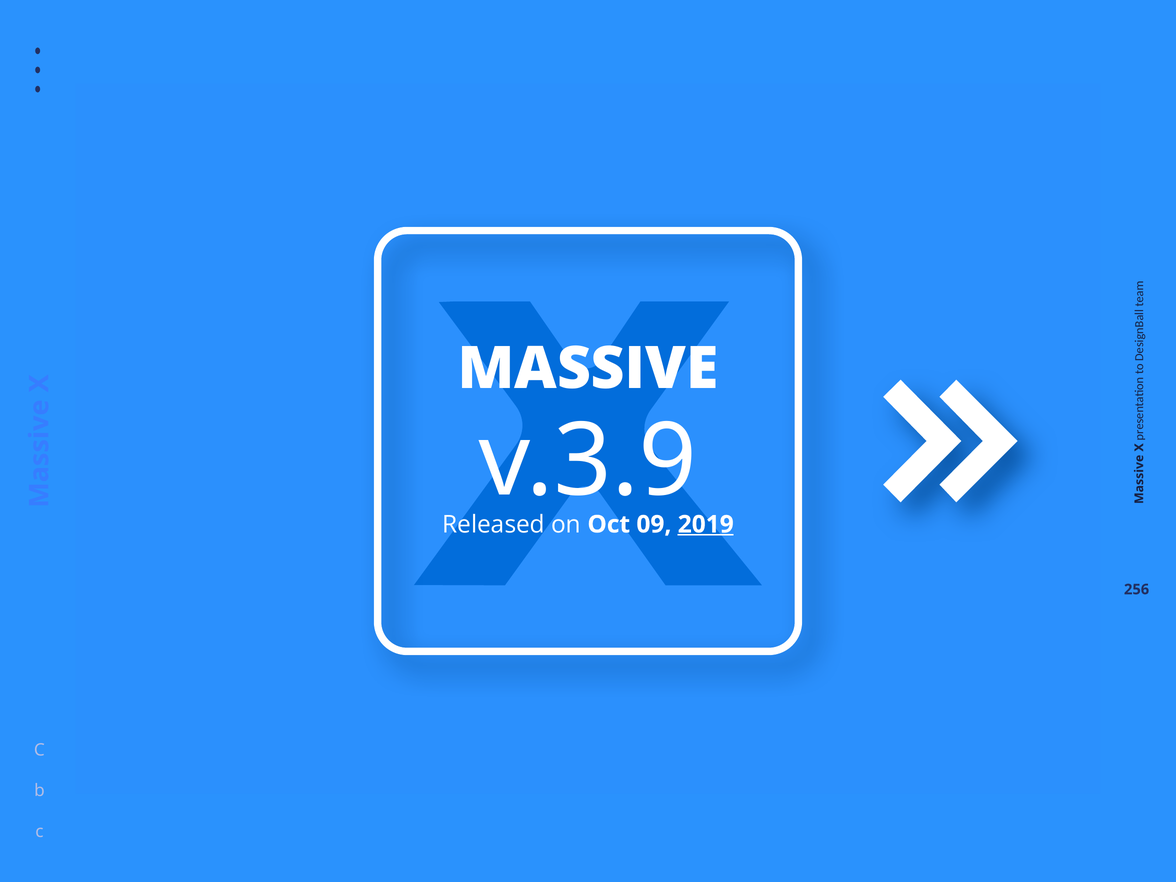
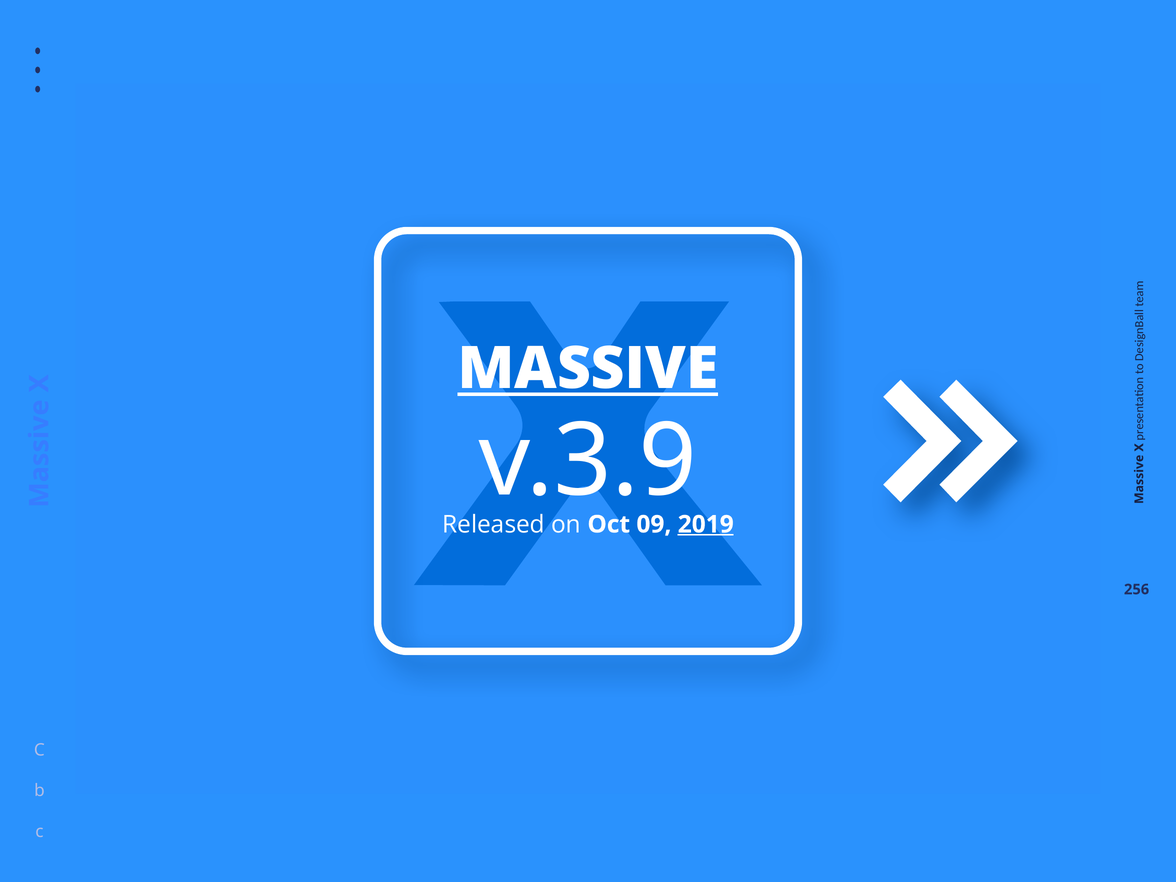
MASSIVE underline: none -> present (588, 369)
